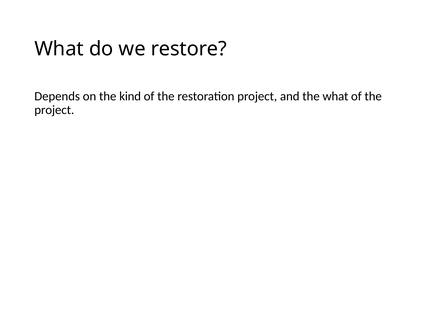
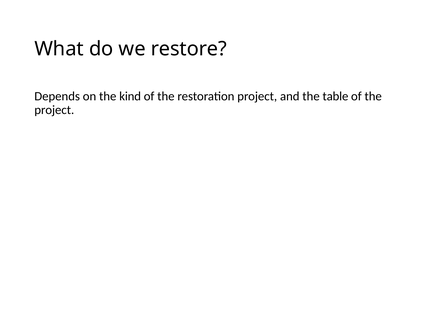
the what: what -> table (335, 96)
